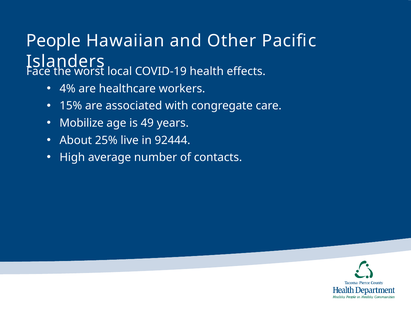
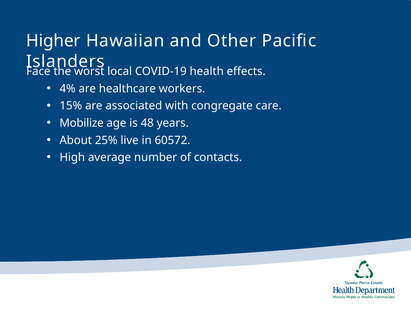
People: People -> Higher (53, 41)
49: 49 -> 48 (147, 123)
92444: 92444 -> 60572 (173, 140)
